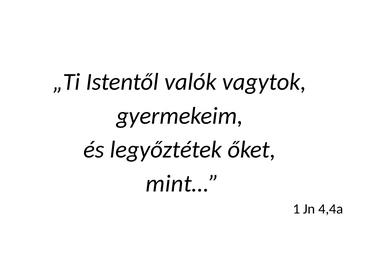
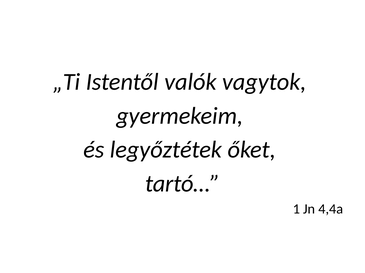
mint…: mint… -> tartó… (183, 184)
